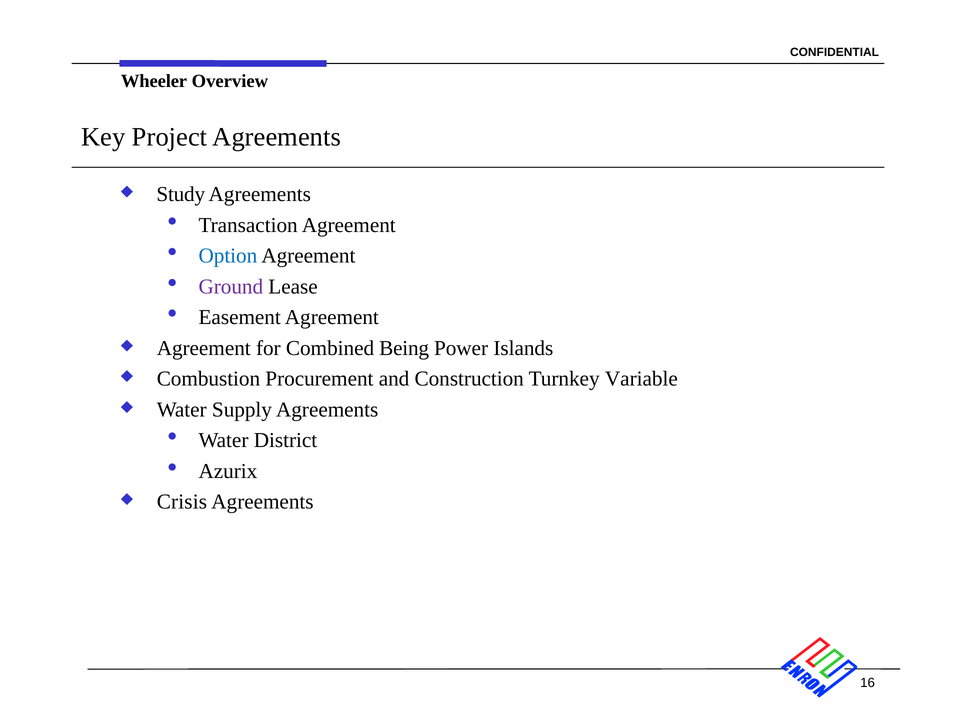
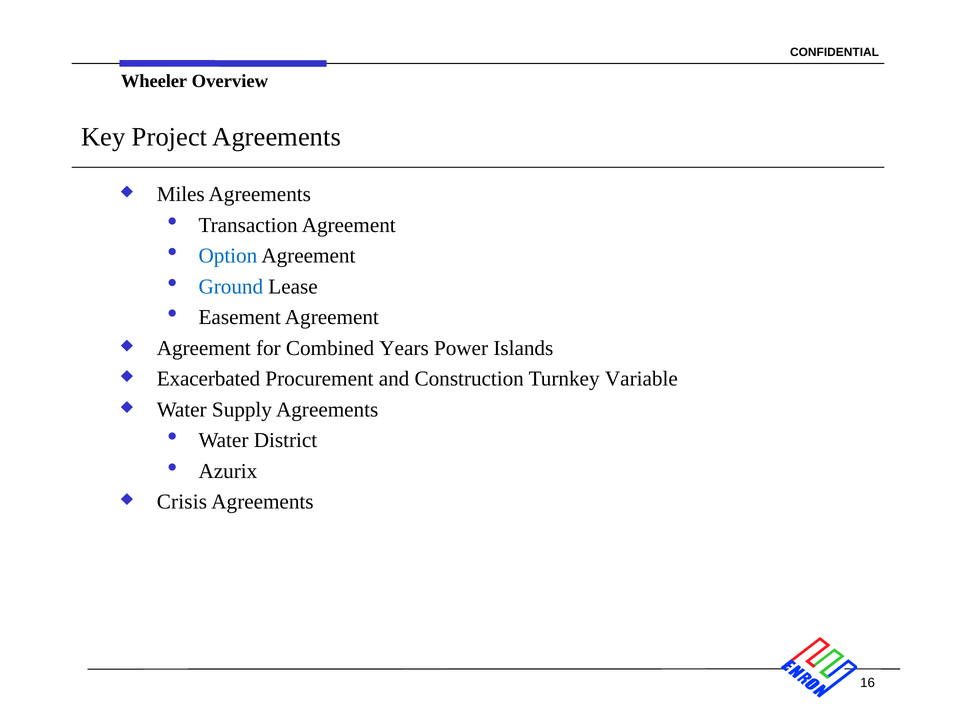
Study: Study -> Miles (181, 194)
Ground colour: purple -> blue (231, 287)
Being: Being -> Years (404, 348)
Combustion: Combustion -> Exacerbated (208, 379)
